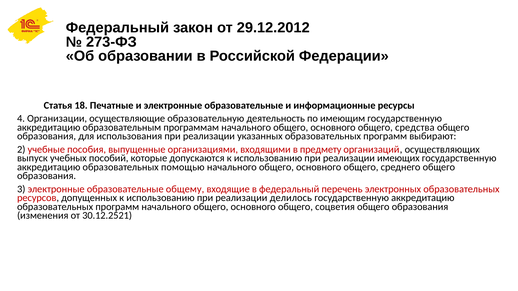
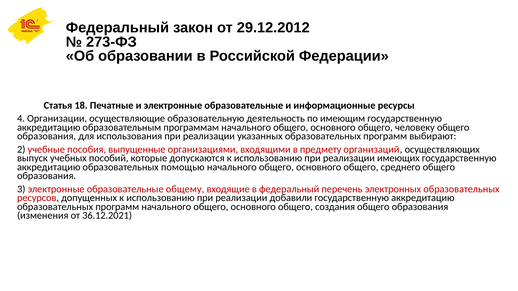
средства: средства -> человеку (415, 127)
делилось: делилось -> добавили (291, 198)
соцветия: соцветия -> создания (335, 207)
30.12.2521: 30.12.2521 -> 36.12.2021 (107, 216)
